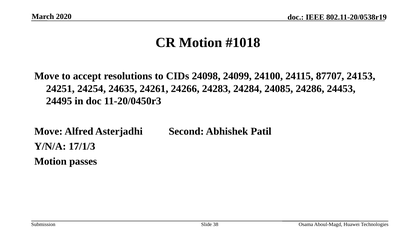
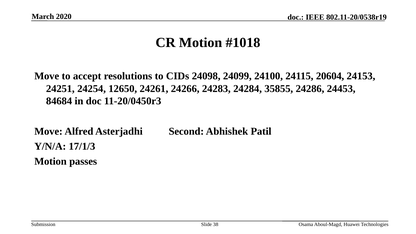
87707: 87707 -> 20604 (330, 76)
24635: 24635 -> 12650 (123, 89)
24085: 24085 -> 35855 (279, 89)
24495: 24495 -> 84684 (59, 101)
